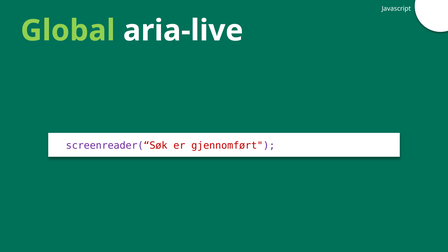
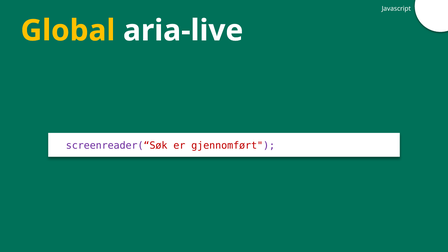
Global colour: light green -> yellow (68, 31)
